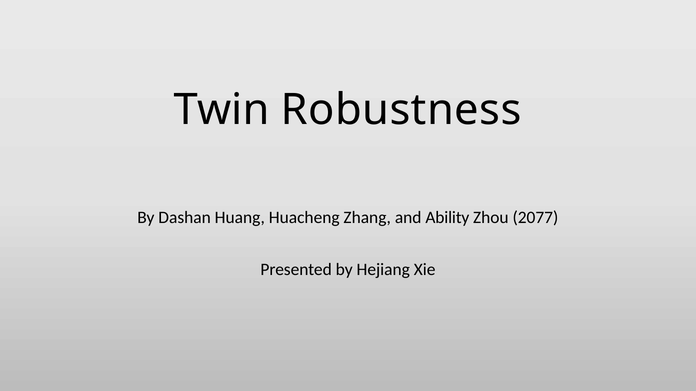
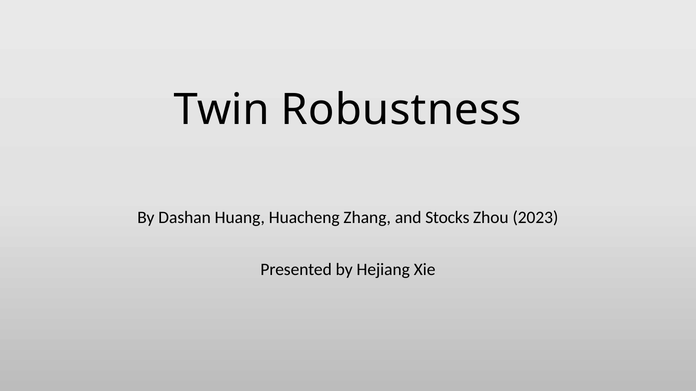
Ability: Ability -> Stocks (447, 218)
2077: 2077 -> 2023 (535, 218)
